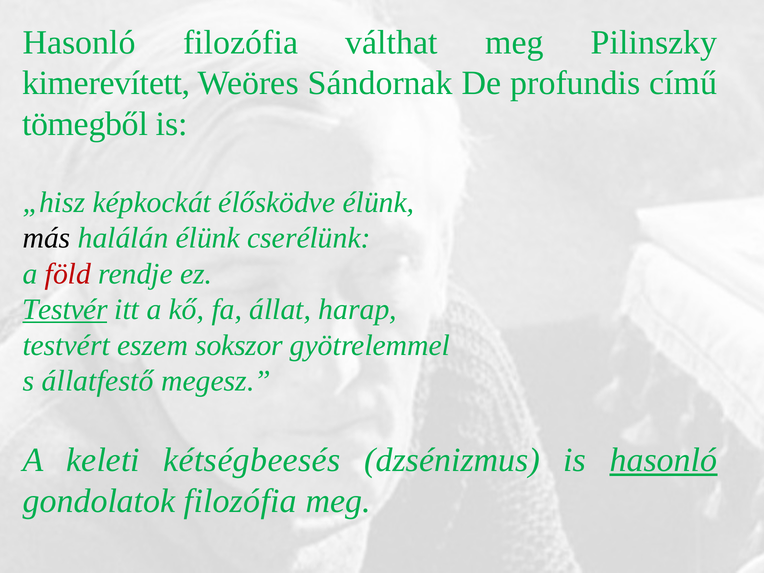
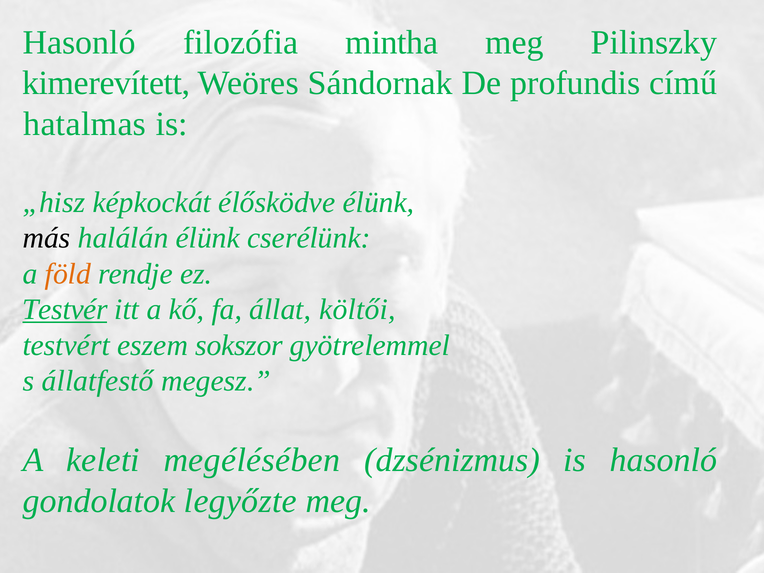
válthat: válthat -> mintha (392, 42)
tömegből: tömegből -> hatalmas (85, 124)
föld colour: red -> orange (68, 274)
harap: harap -> költői (357, 310)
kétségbeesés: kétségbeesés -> megélésében (252, 460)
hasonló underline: present -> none (663, 460)
gondolatok filozófia: filozófia -> legyőzte (240, 501)
